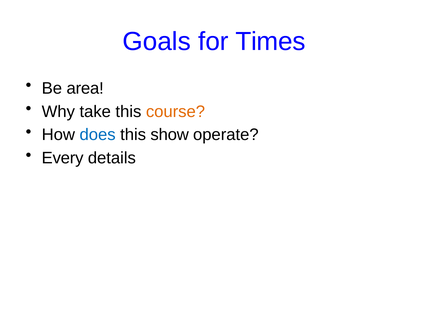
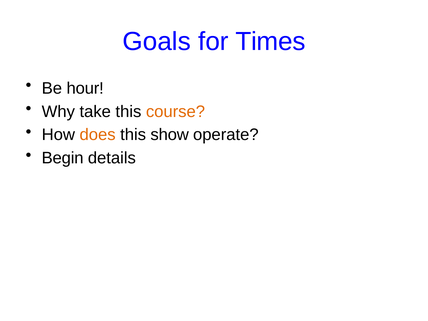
area: area -> hour (85, 88)
does colour: blue -> orange (98, 135)
Every: Every -> Begin (63, 158)
